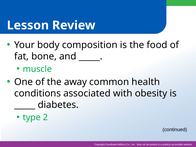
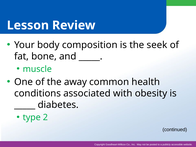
food: food -> seek (157, 45)
